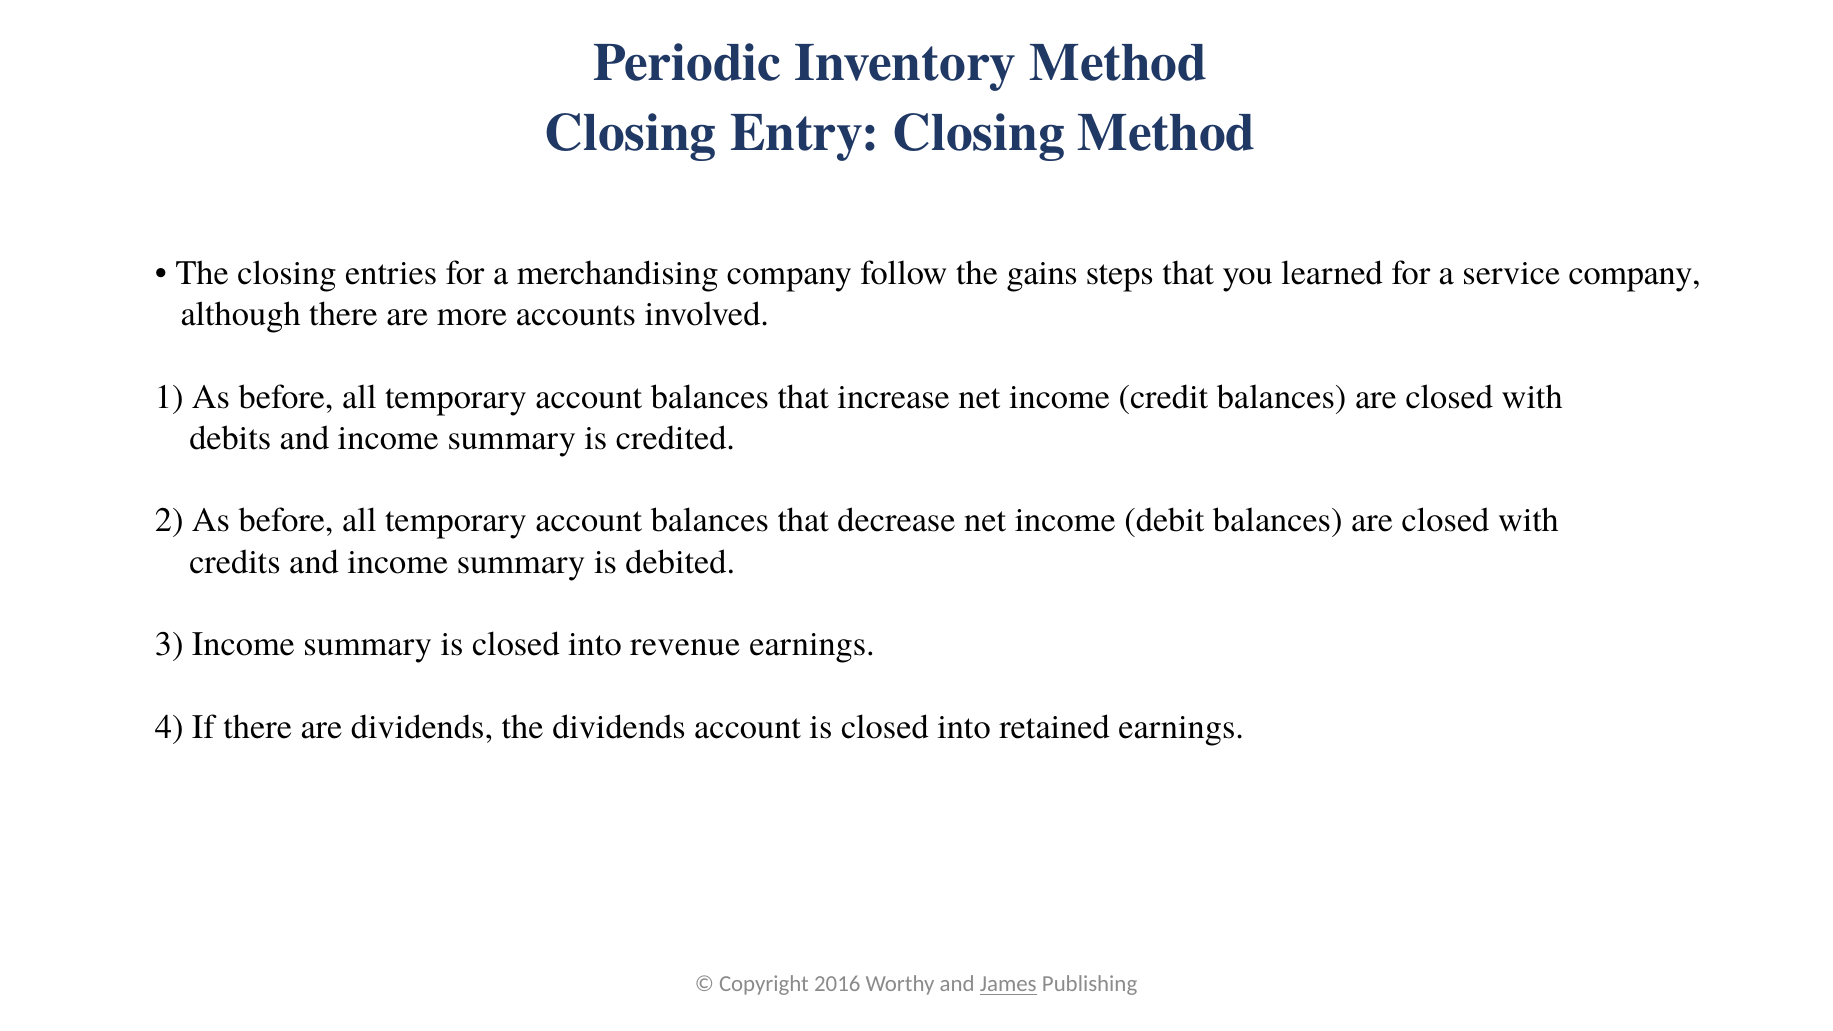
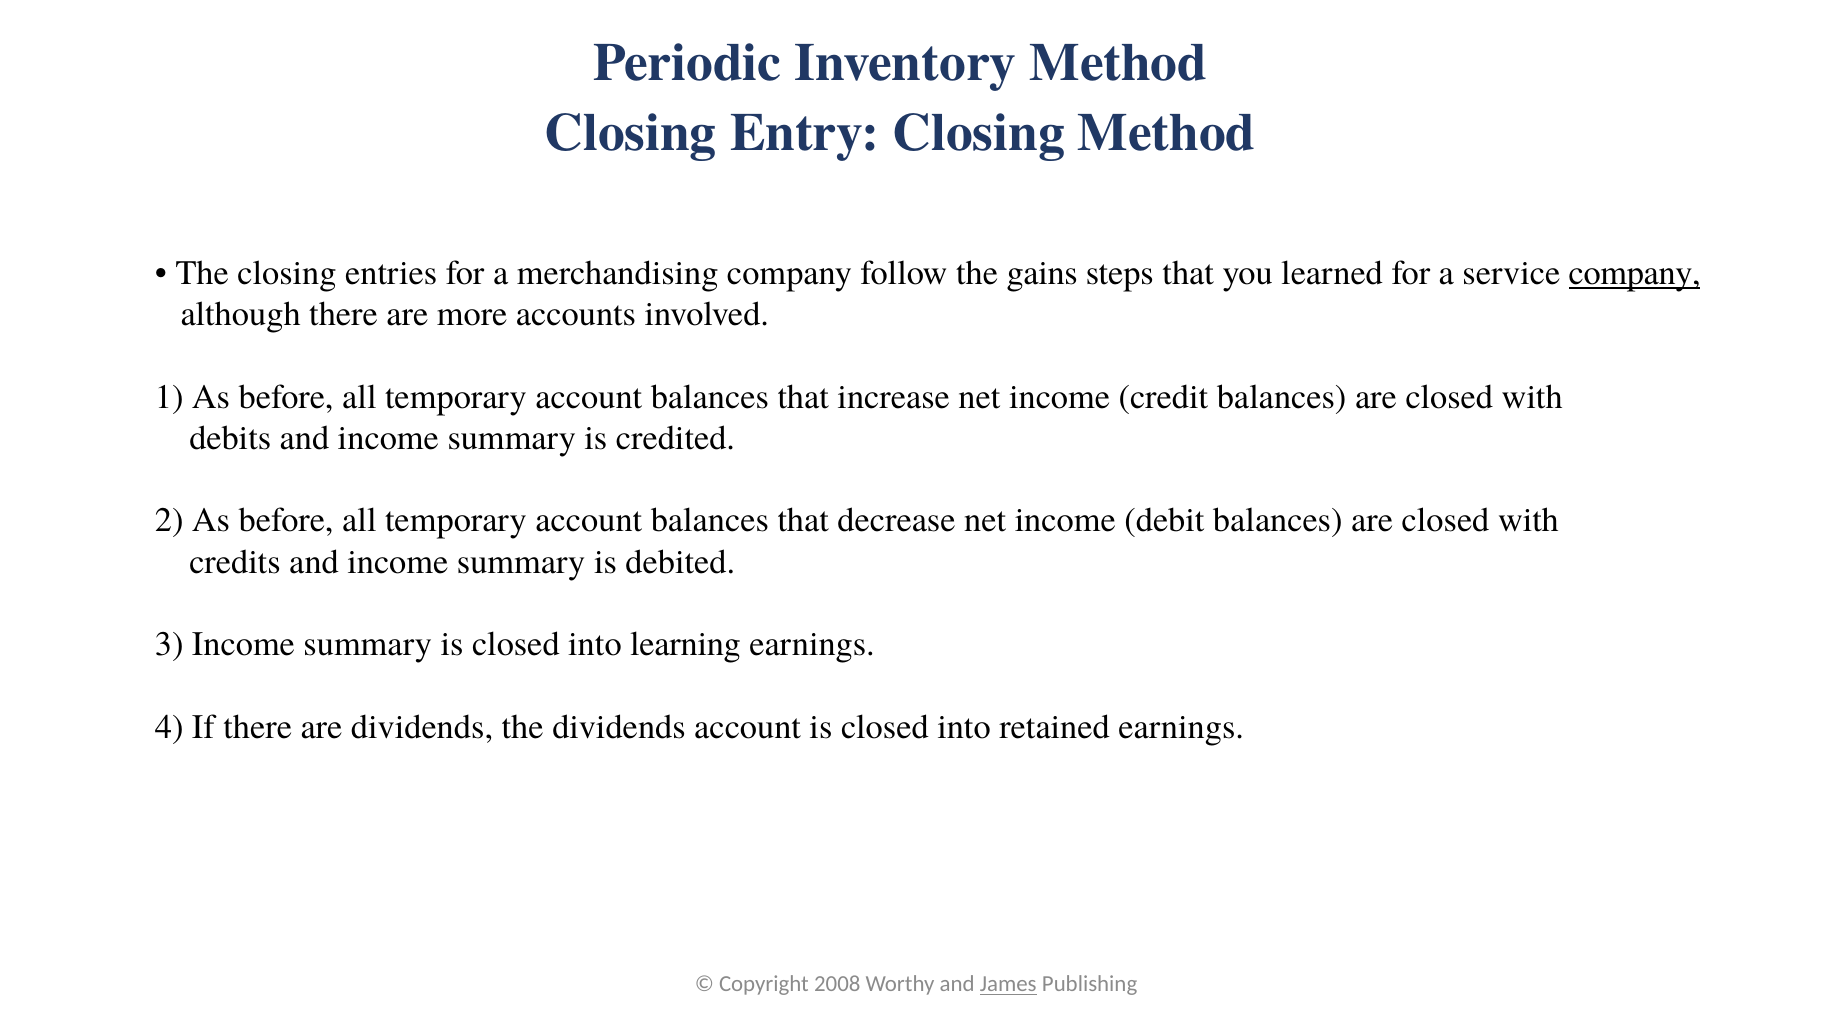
company underline: none -> present (1635, 273)
revenue: revenue -> learning (686, 644)
2016: 2016 -> 2008 (837, 984)
